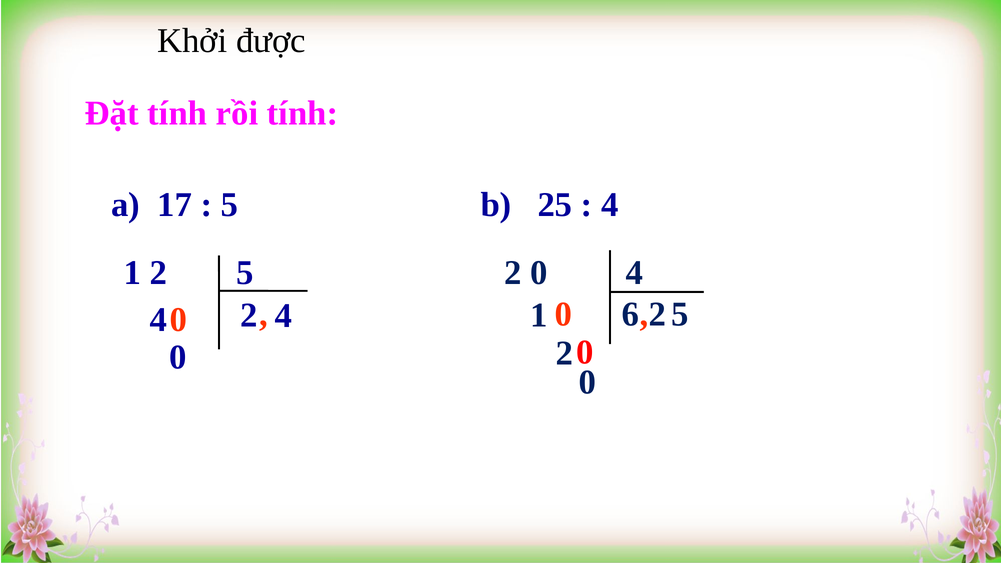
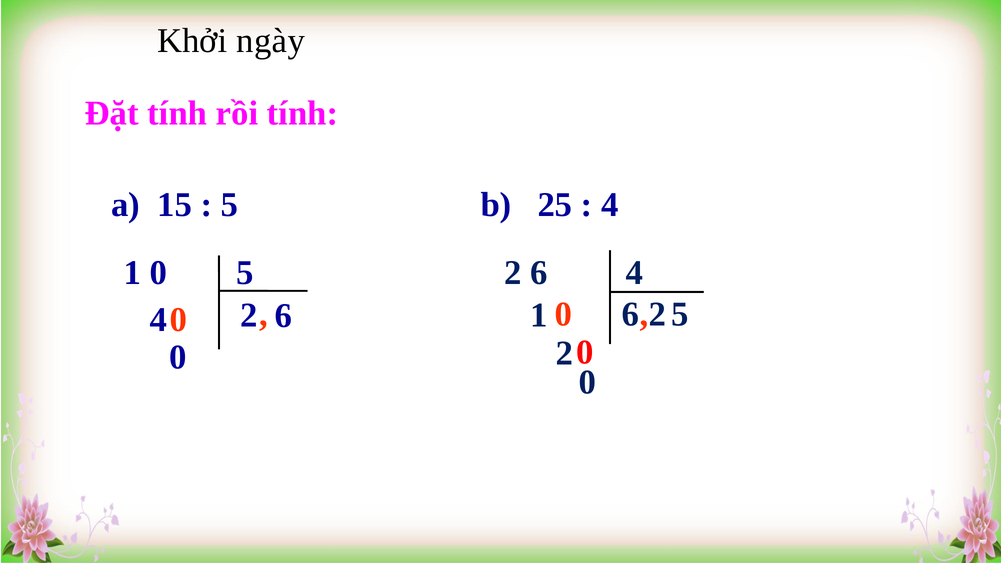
được: được -> ngày (271, 41)
17: 17 -> 15 (175, 205)
1 2: 2 -> 0 (158, 273)
2 0: 0 -> 6 (539, 273)
4: 4 -> 6 (283, 316)
